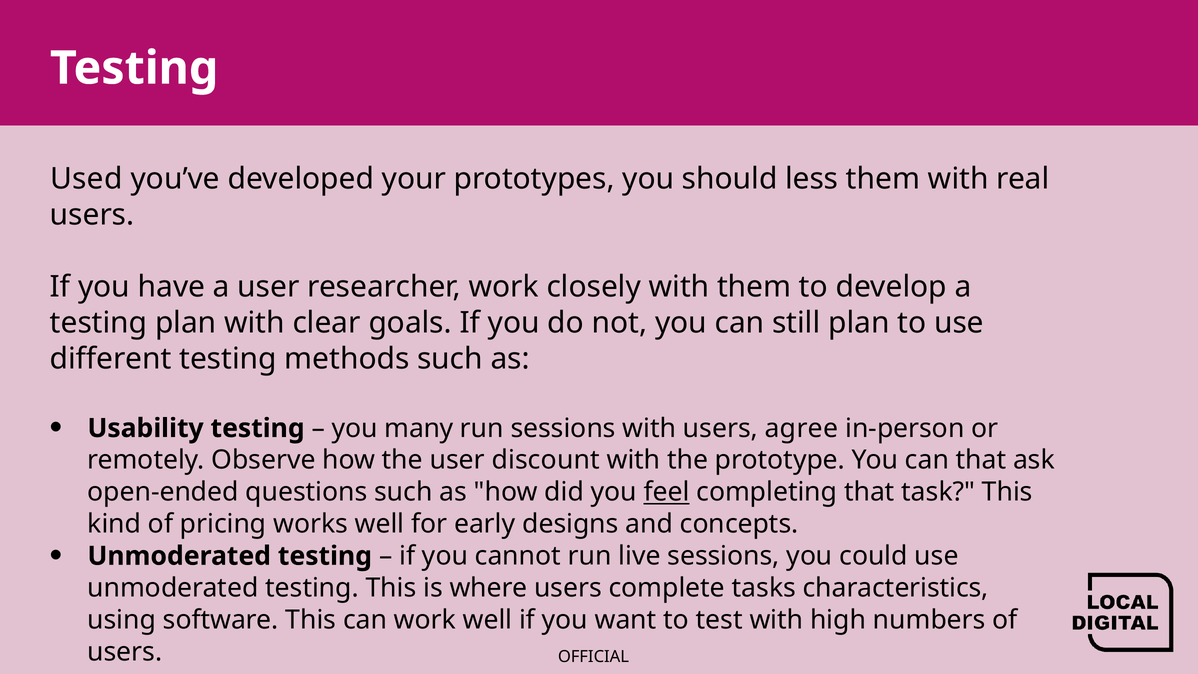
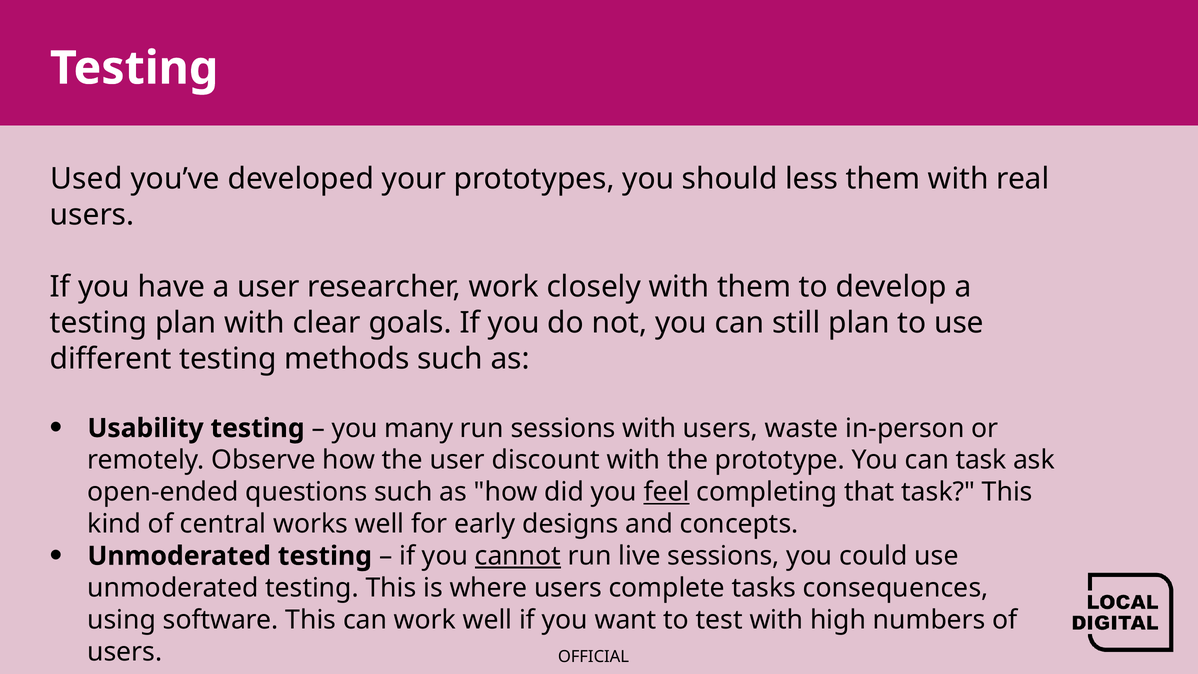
agree: agree -> waste (801, 428)
can that: that -> task (981, 460)
pricing: pricing -> central (223, 524)
cannot underline: none -> present (518, 556)
characteristics: characteristics -> consequences (896, 588)
